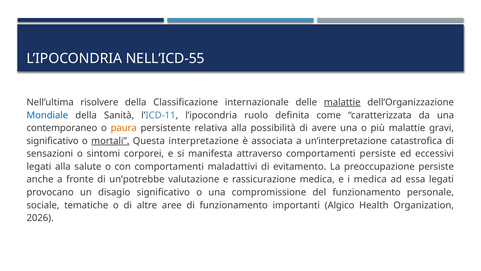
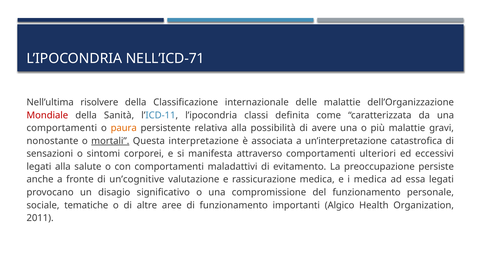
NELL’ICD-55: NELL’ICD-55 -> NELL’ICD-71 (165, 58)
malattie underline: present -> none (342, 102)
Mondiale colour: blue -> red (47, 115)
ruolo: ruolo -> classi (256, 115)
contemporaneo: contemporaneo -> comportamenti (62, 128)
significativo: significativo -> nonostante (52, 141)
comportamenti persiste: persiste -> ulteriori (378, 154)
un’potrebbe: un’potrebbe -> un’cognitive (137, 179)
2026: 2026 -> 2011 (40, 218)
